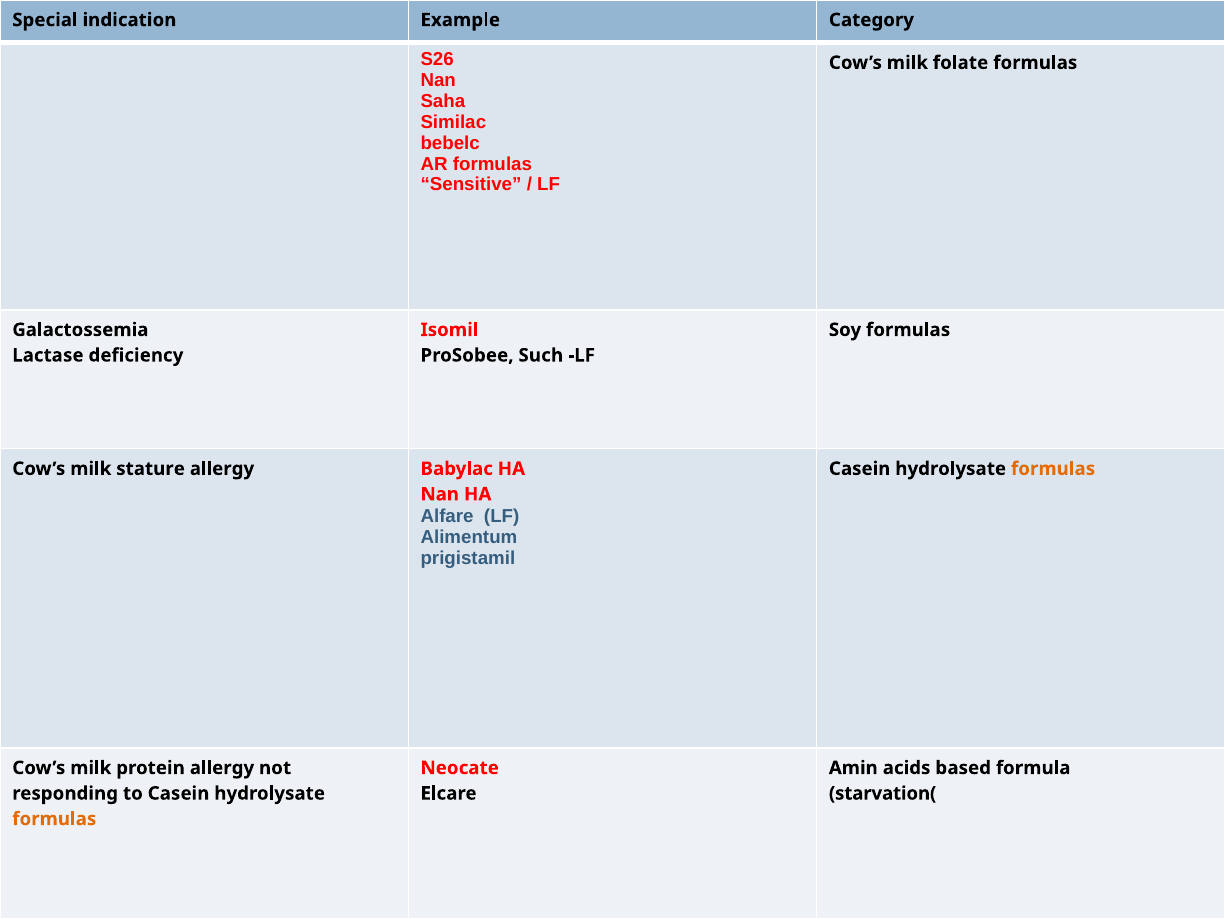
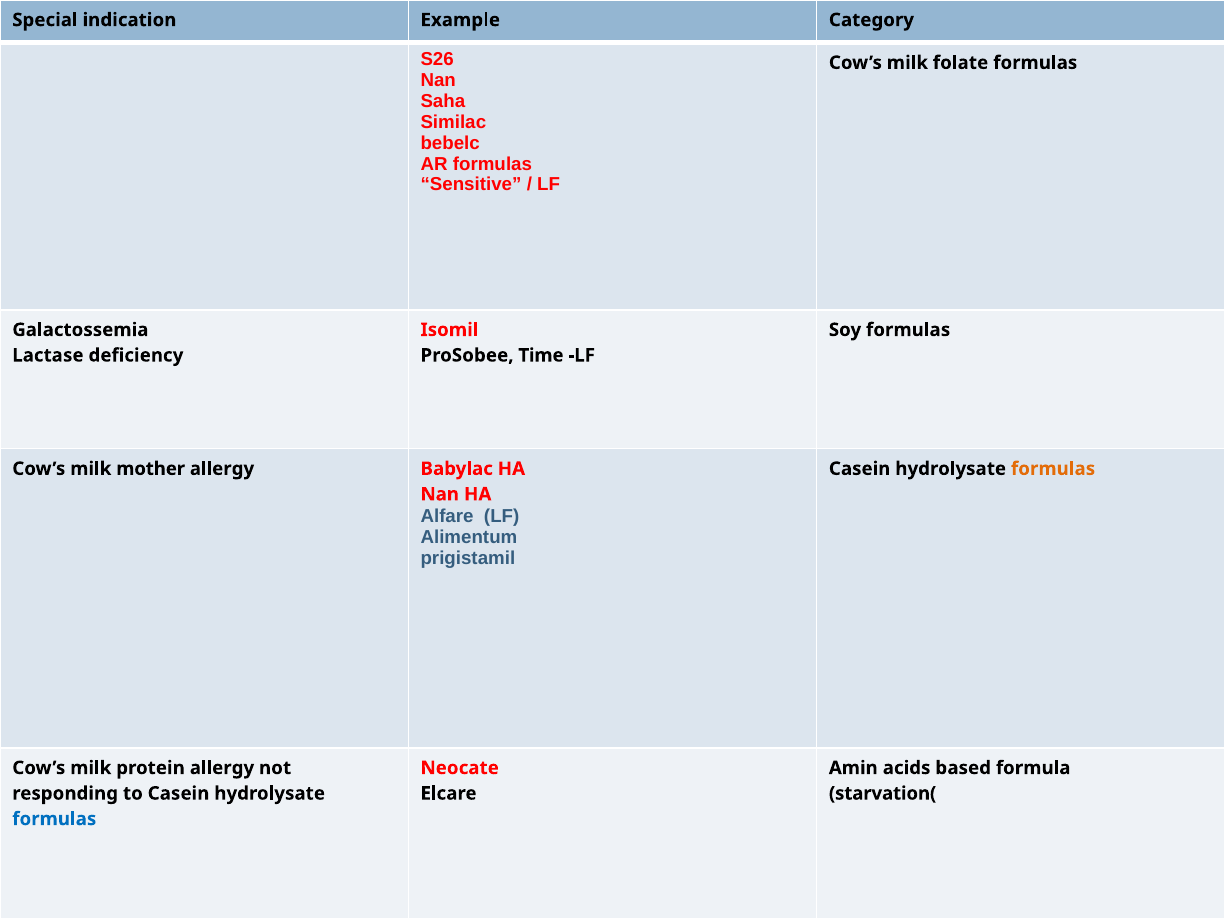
Such: Such -> Time (541, 355)
stature: stature -> mother (151, 469)
formulas colour: orange -> blue (54, 819)
